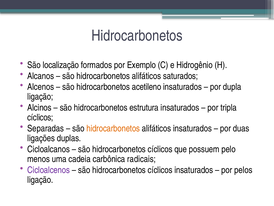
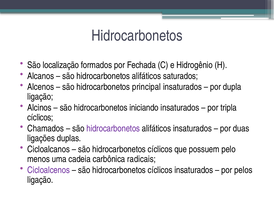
Exemplo: Exemplo -> Fechada (141, 65)
acetileno: acetileno -> principal (146, 87)
estrutura: estrutura -> iniciando (144, 107)
Separadas: Separadas -> Chamados (46, 128)
hidrocarbonetos colour: orange -> purple (113, 128)
